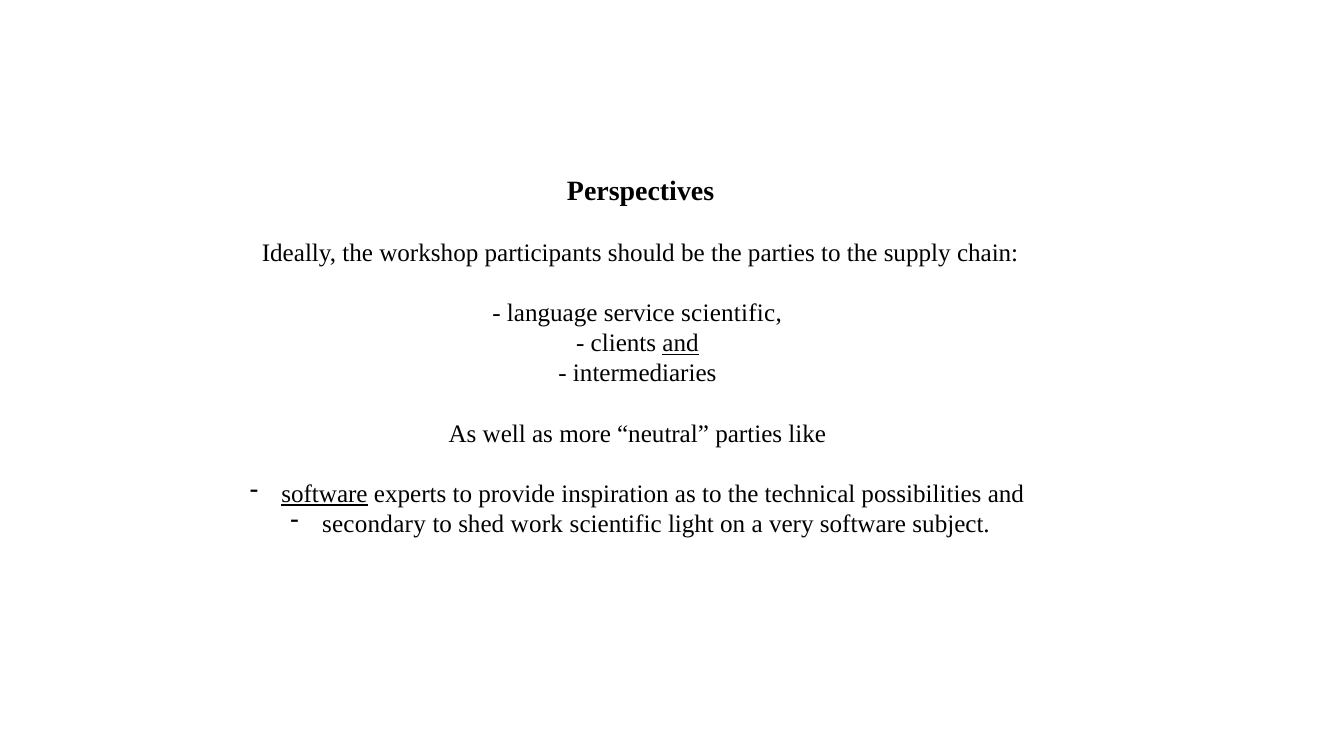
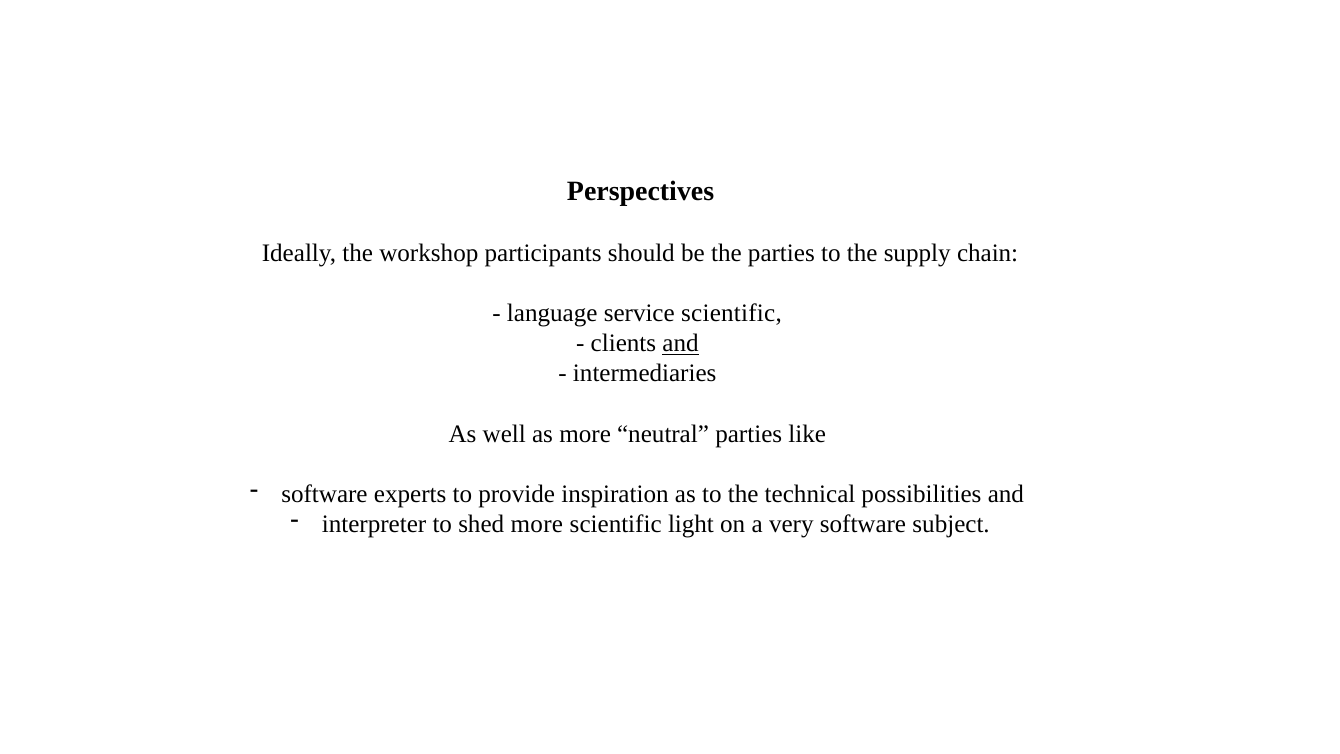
software underline: present -> none (324, 494)
secondary: secondary -> interpreter (374, 524)
shed work: work -> more (537, 524)
